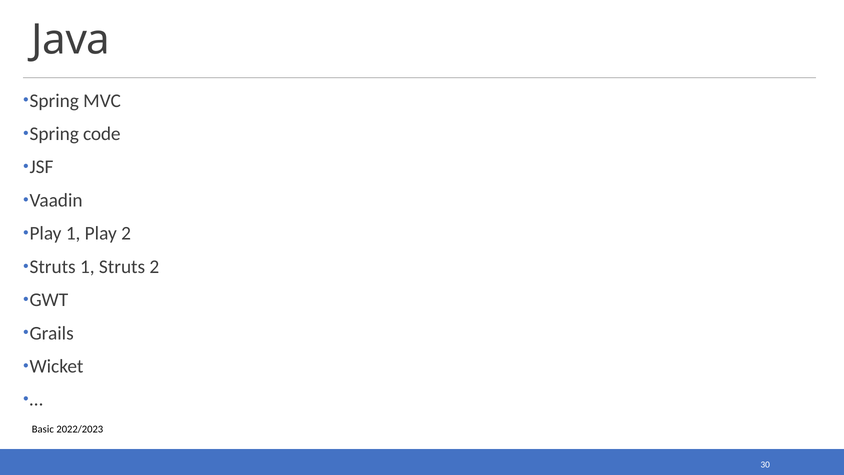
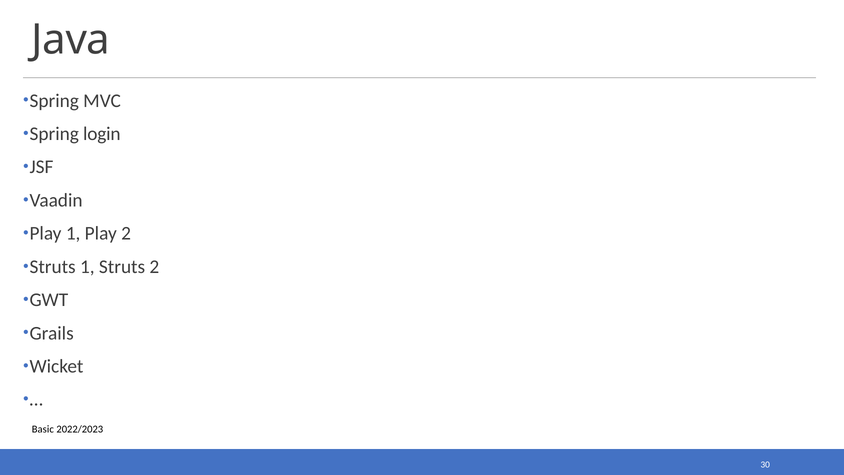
code: code -> login (102, 134)
